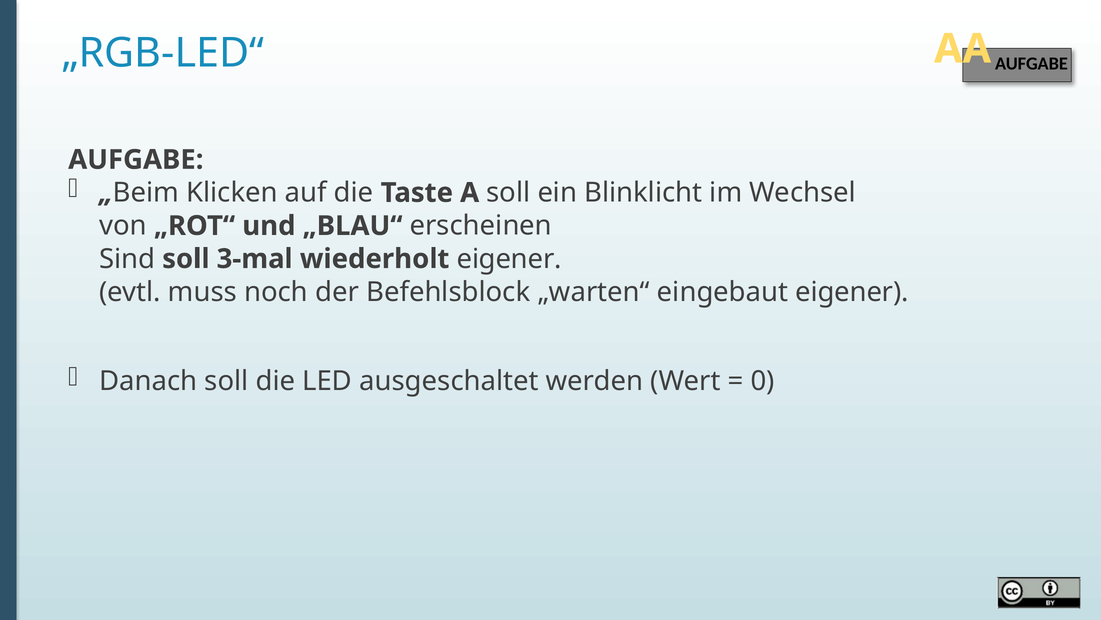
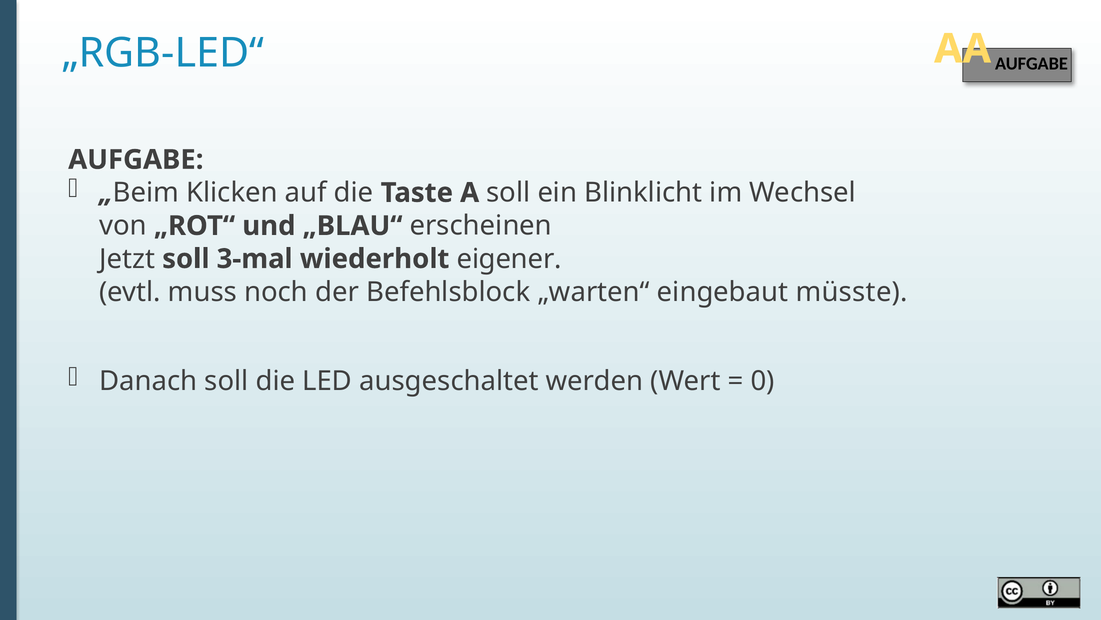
Sind: Sind -> Jetzt (127, 259)
eingebaut eigener: eigener -> müsste (852, 292)
